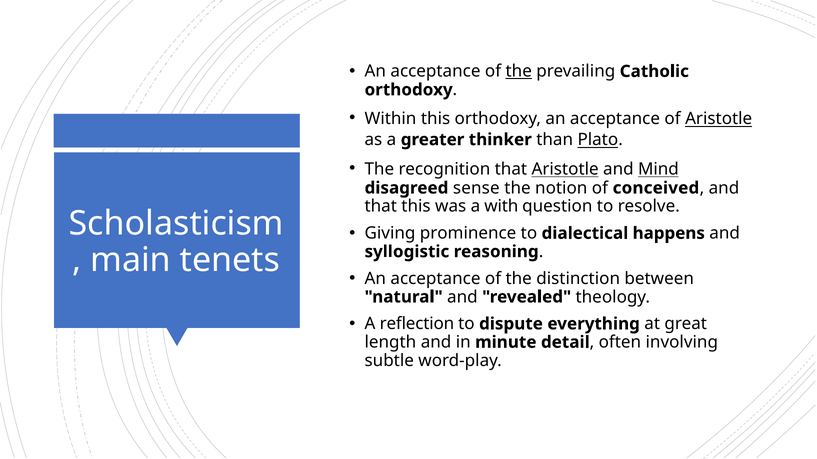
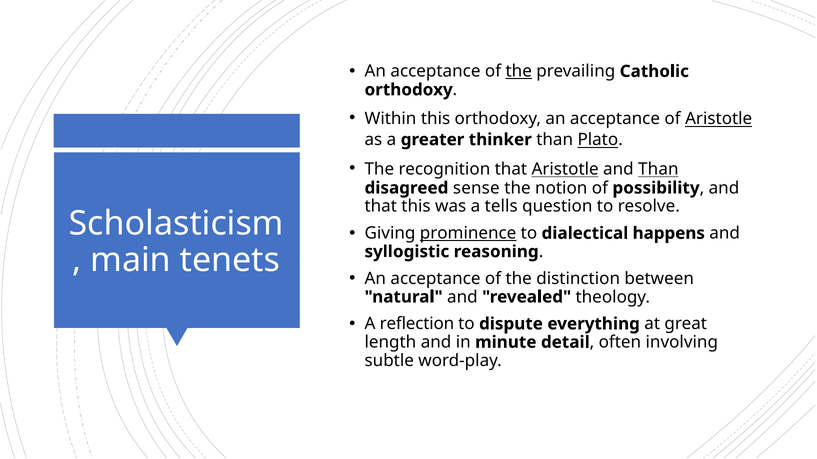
and Mind: Mind -> Than (658, 169)
conceived: conceived -> possibility (656, 188)
with: with -> tells (501, 207)
prominence underline: none -> present (468, 234)
